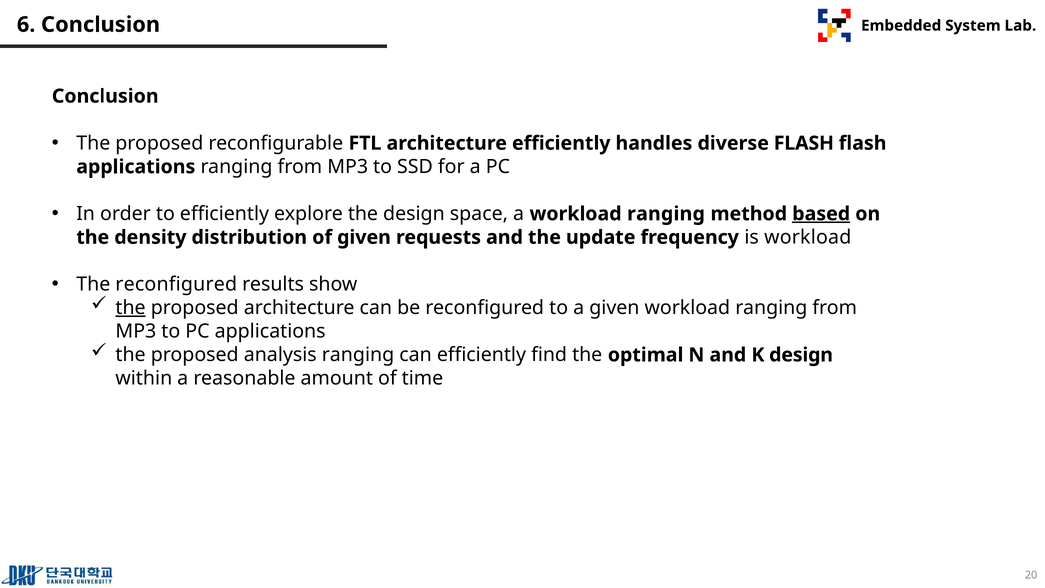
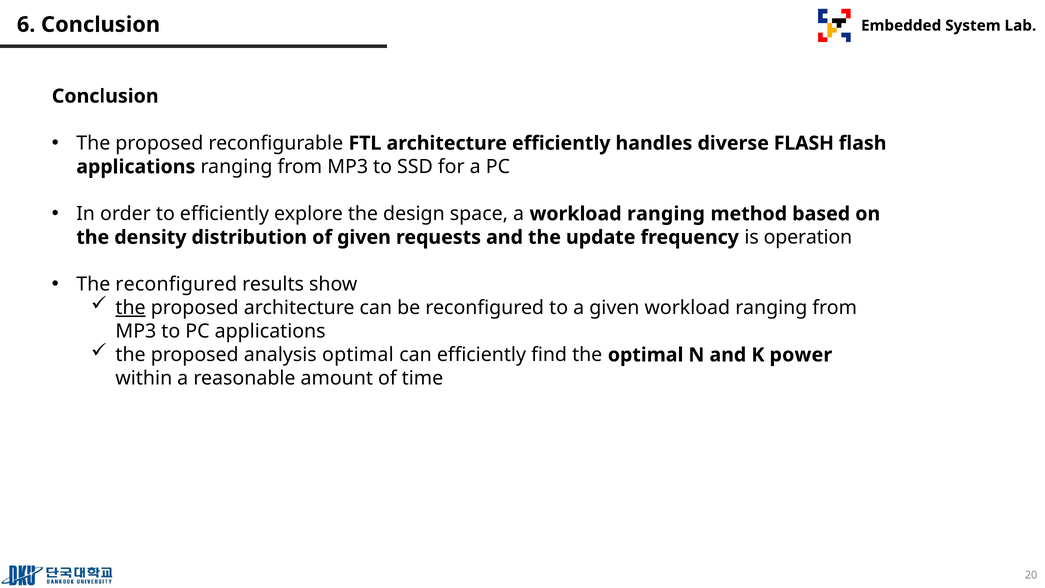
based underline: present -> none (821, 214)
is workload: workload -> operation (808, 237)
analysis ranging: ranging -> optimal (358, 355)
K design: design -> power (801, 355)
